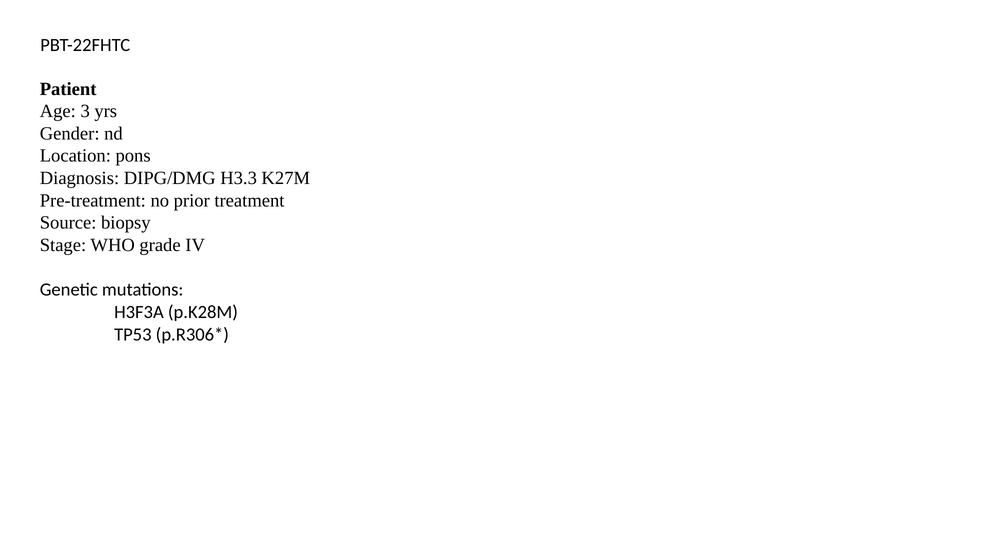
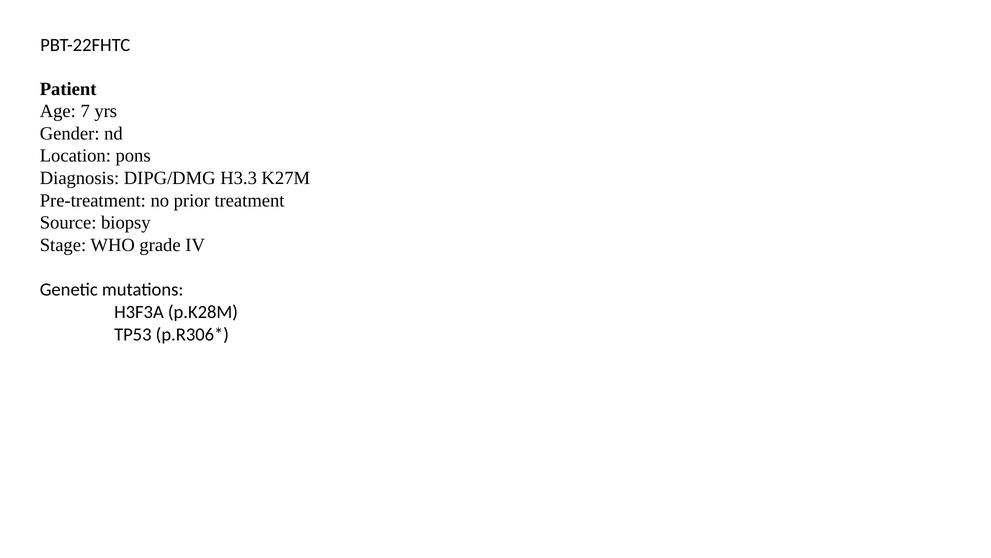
3: 3 -> 7 (85, 111)
